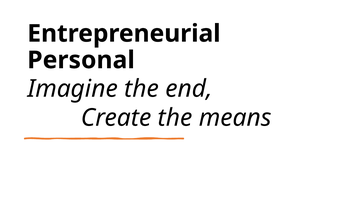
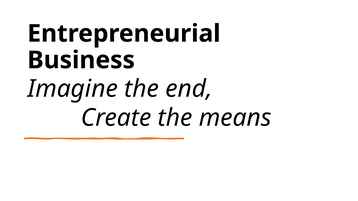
Personal: Personal -> Business (81, 60)
